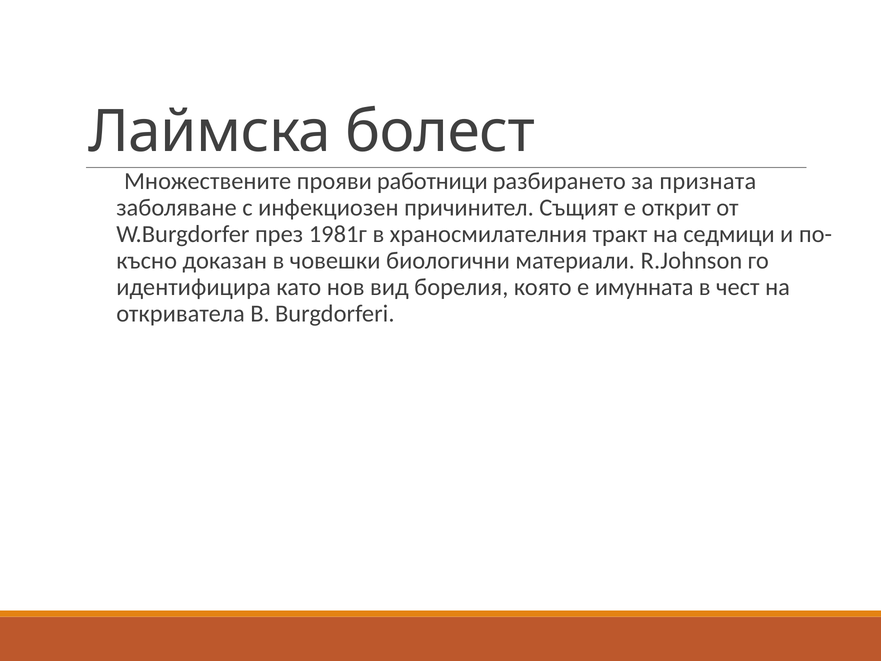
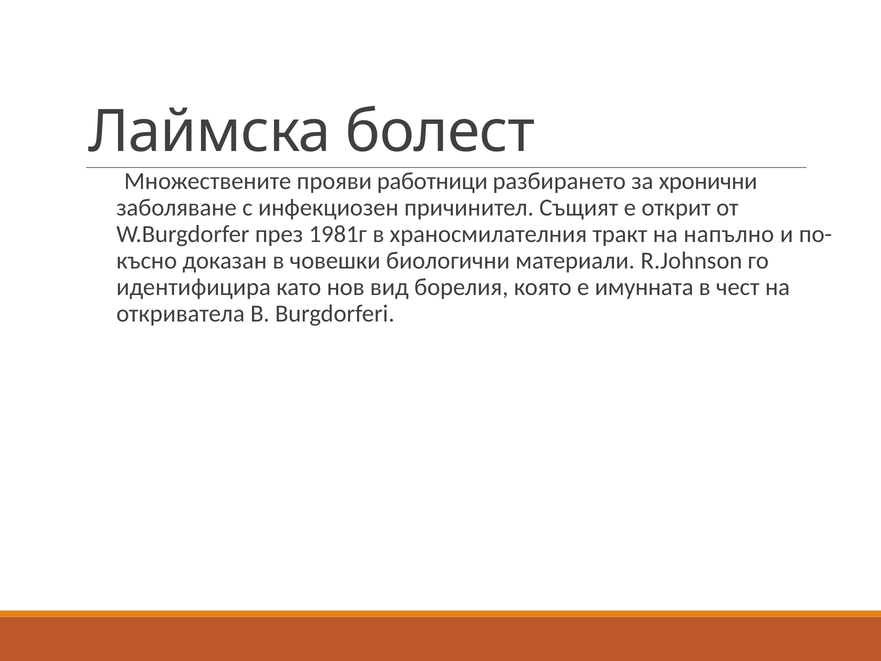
призната: призната -> хронични (708, 181)
седмици: седмици -> напълно (729, 234)
